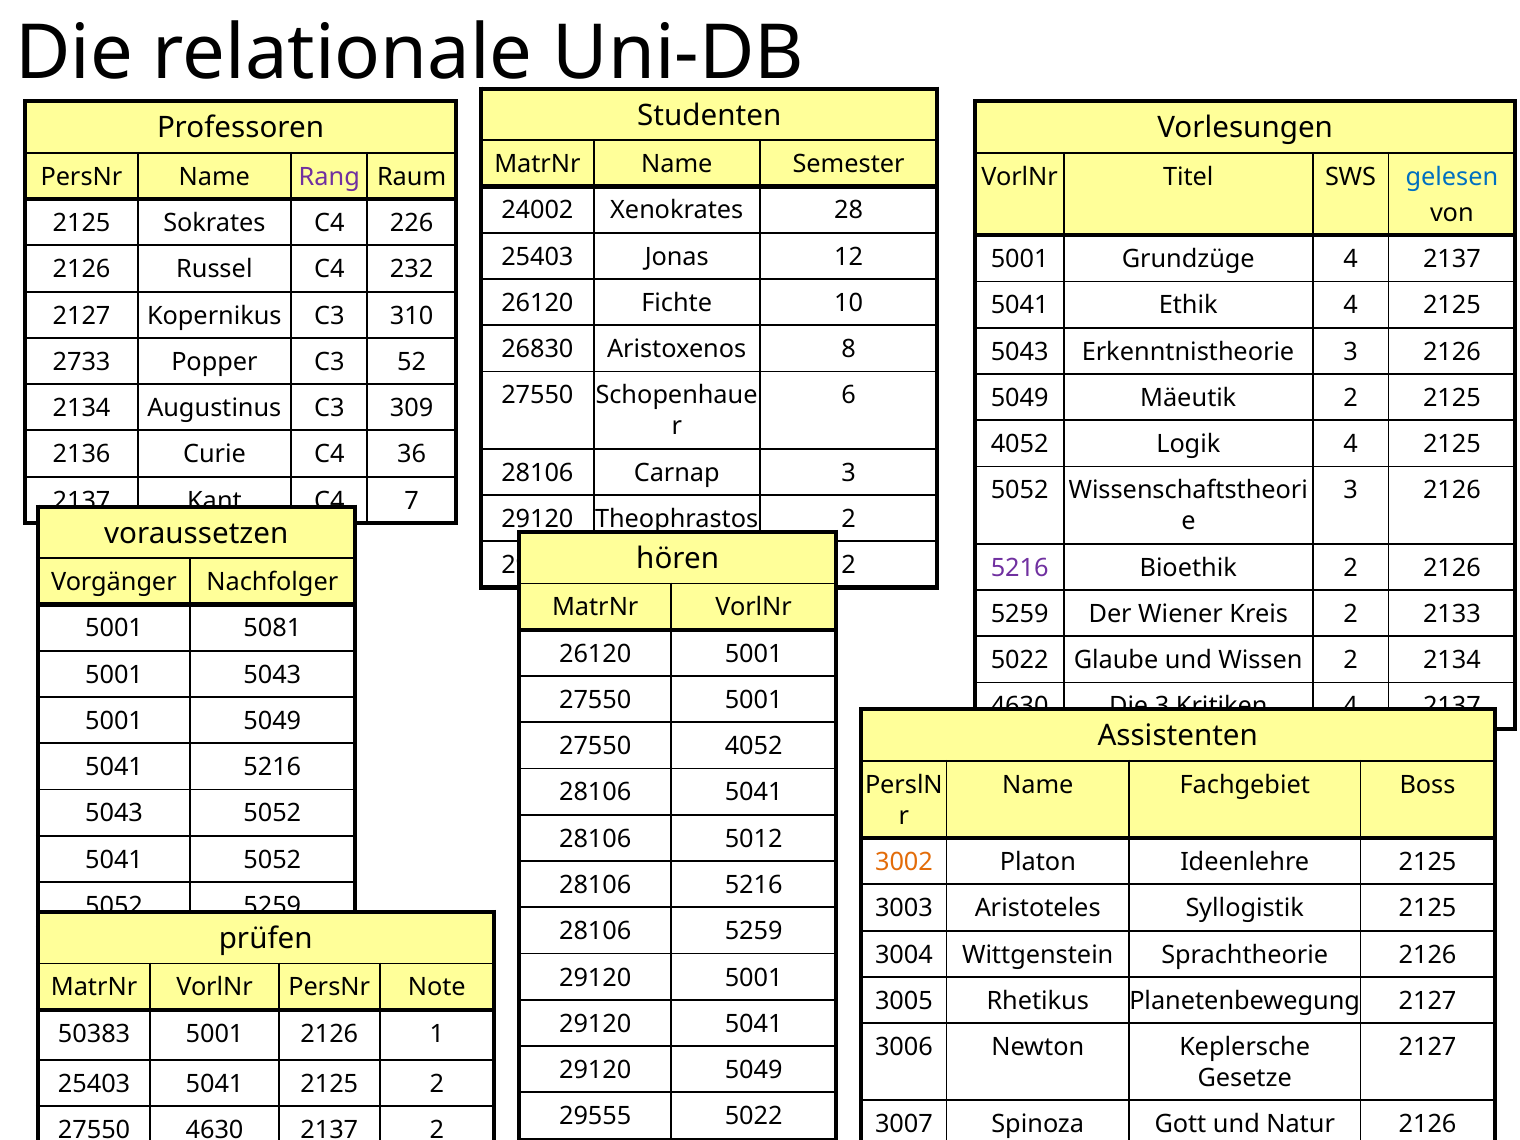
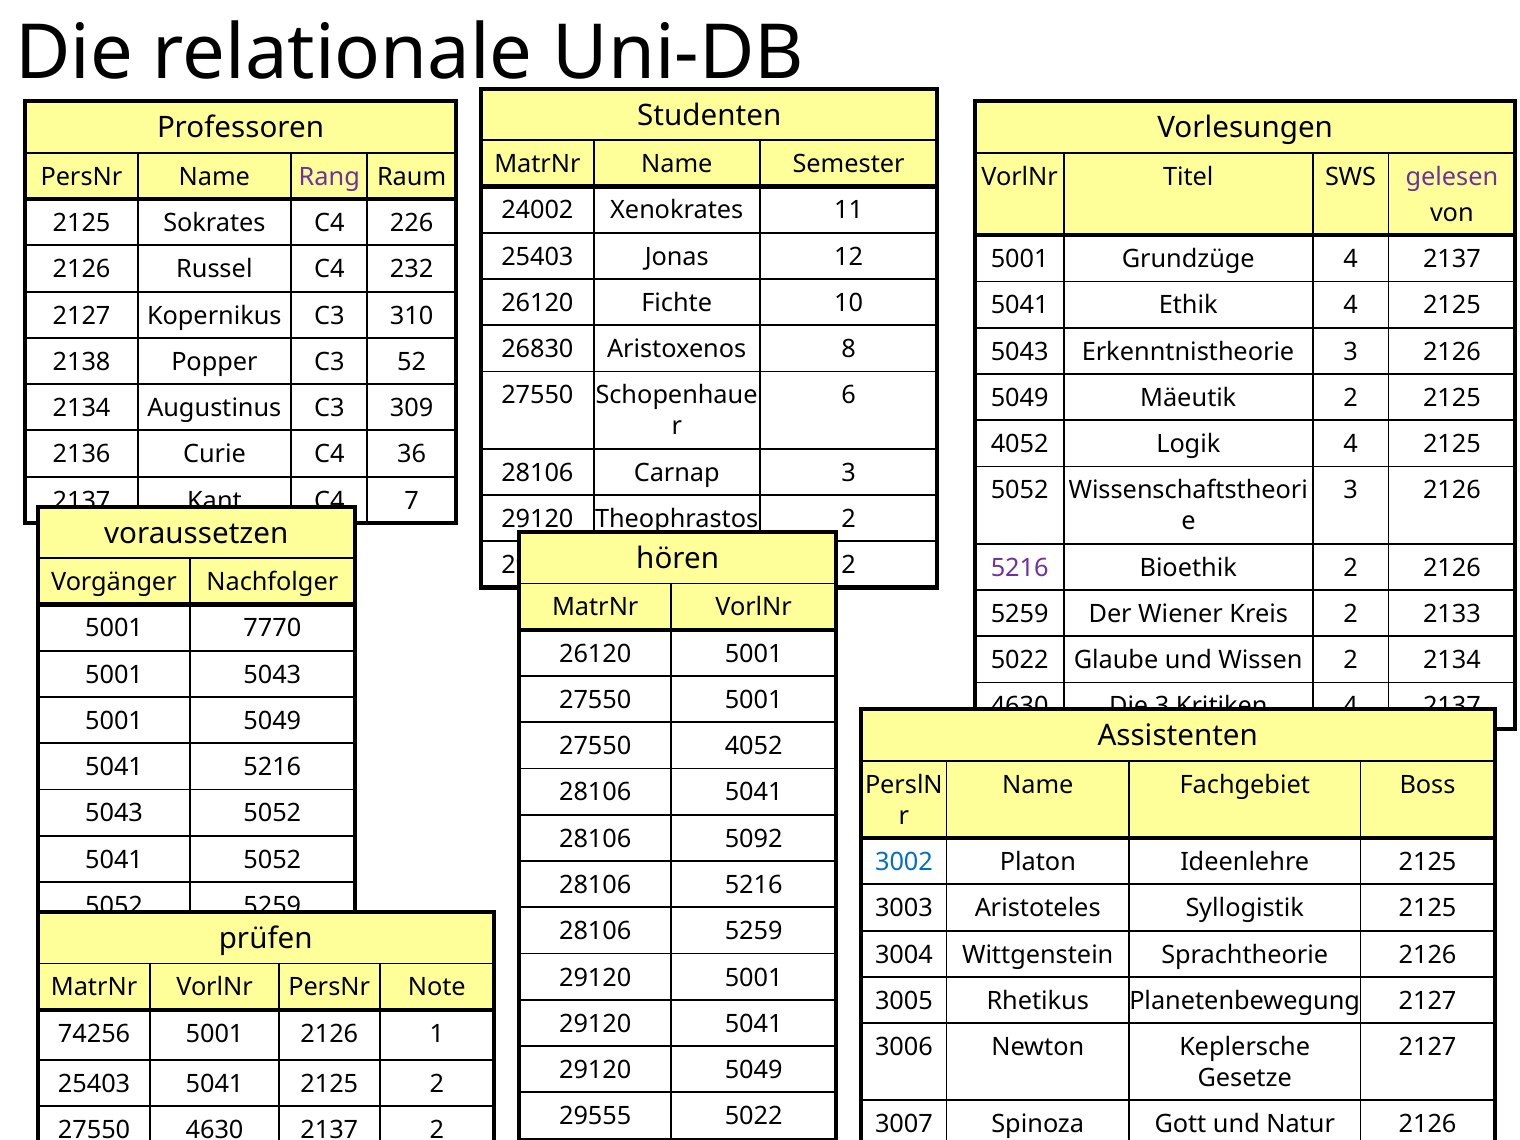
gelesen colour: blue -> purple (1452, 177)
28: 28 -> 11 (849, 211)
2733: 2733 -> 2138 (82, 362)
5081: 5081 -> 7770 (272, 629)
5012: 5012 -> 5092 (754, 839)
3002 colour: orange -> blue (904, 862)
50383: 50383 -> 74256 (94, 1034)
